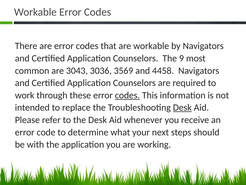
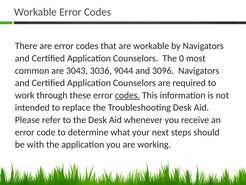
9: 9 -> 0 (181, 58)
3569: 3569 -> 9044 (124, 70)
4458: 4458 -> 3096 (163, 70)
Desk underline: present -> none (182, 107)
